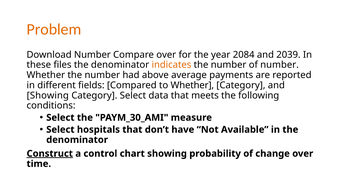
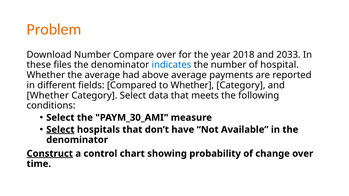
2084: 2084 -> 2018 (244, 55)
2039: 2039 -> 2033 (288, 55)
indicates colour: orange -> blue (171, 65)
of number: number -> hospital (280, 65)
Whether the number: number -> average (102, 75)
Showing: Showing -> Whether (48, 96)
Select underline: none -> present (60, 130)
